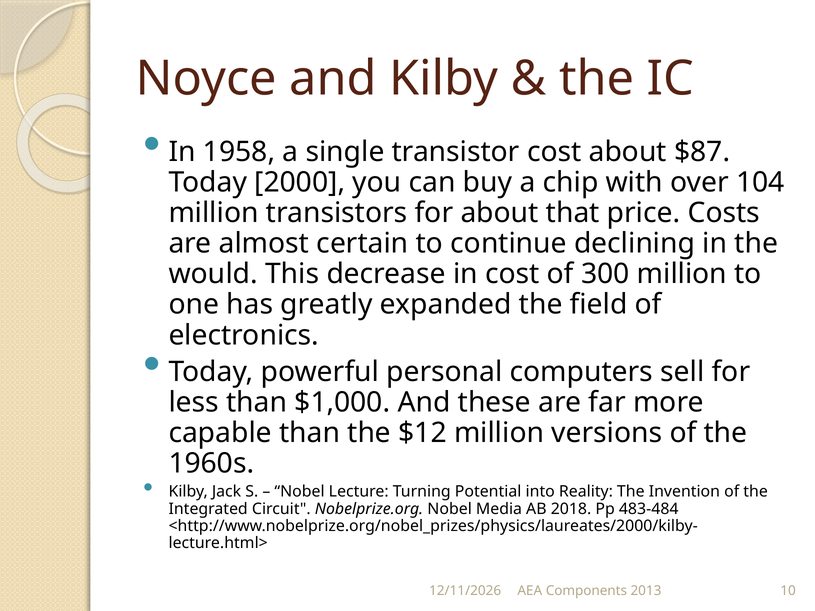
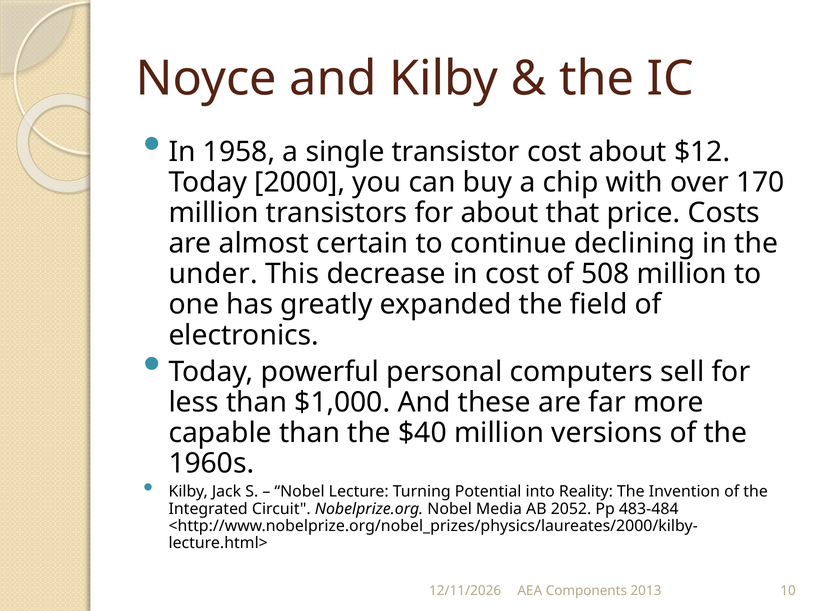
$87: $87 -> $12 (702, 152)
104: 104 -> 170 (760, 183)
would: would -> under (213, 274)
300: 300 -> 508 (605, 274)
$12: $12 -> $40 (423, 433)
2018: 2018 -> 2052 (571, 509)
